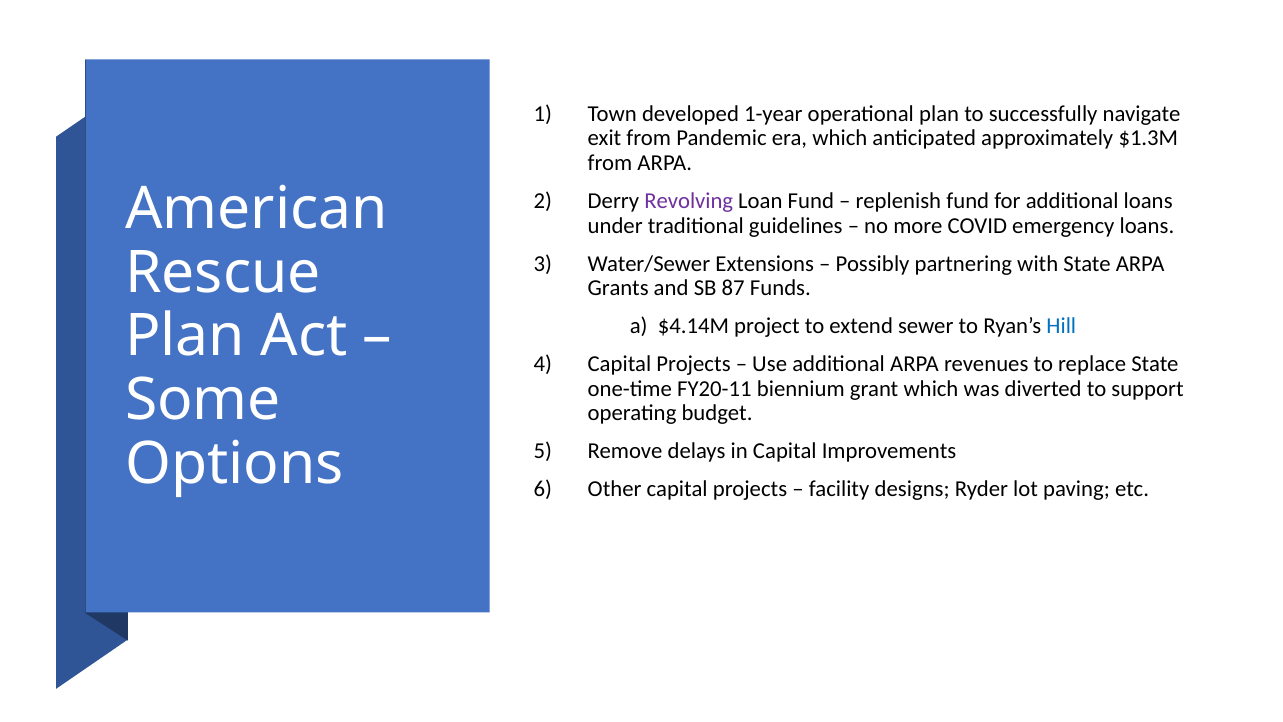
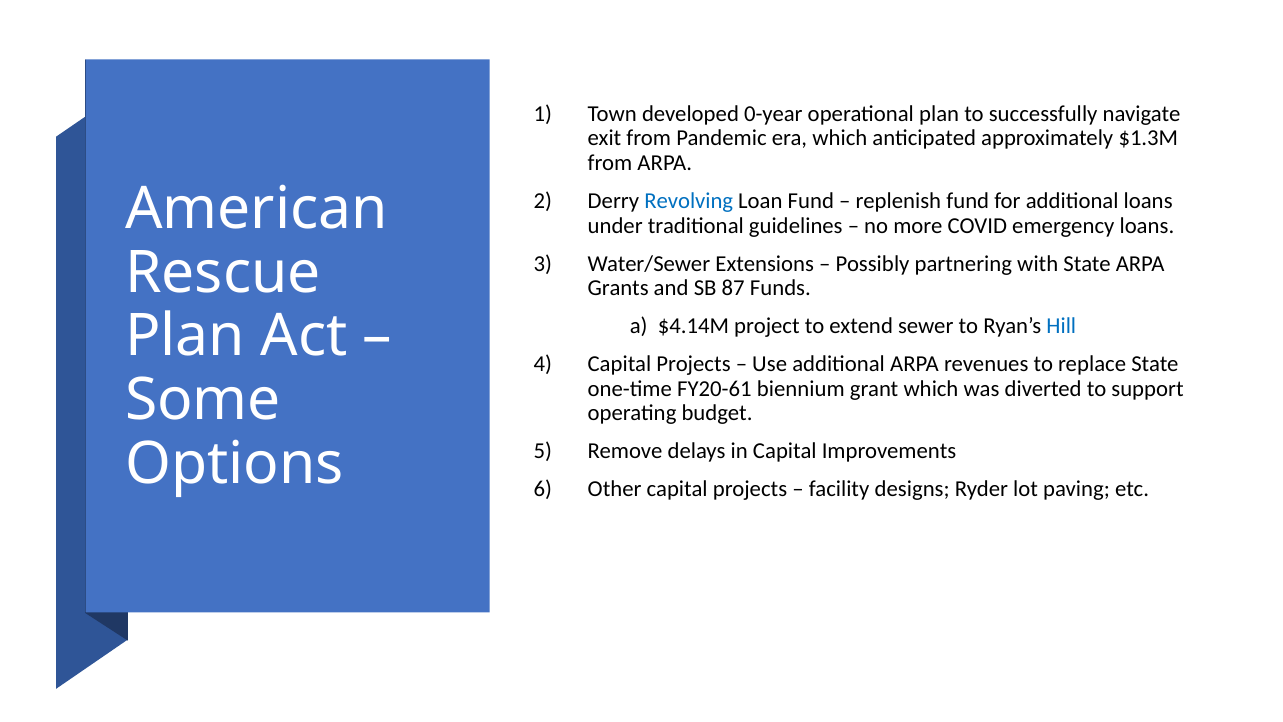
1-year: 1-year -> 0-year (773, 114)
Revolving colour: purple -> blue (689, 201)
FY20-11: FY20-11 -> FY20-61 (714, 388)
